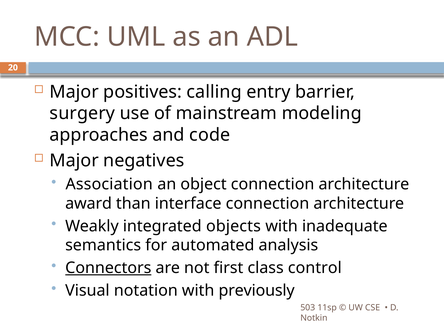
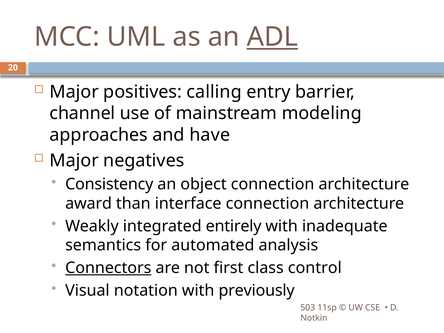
ADL underline: none -> present (272, 37)
surgery: surgery -> channel (82, 113)
code: code -> have (210, 135)
Association: Association -> Consistency (109, 184)
objects: objects -> entirely (234, 226)
